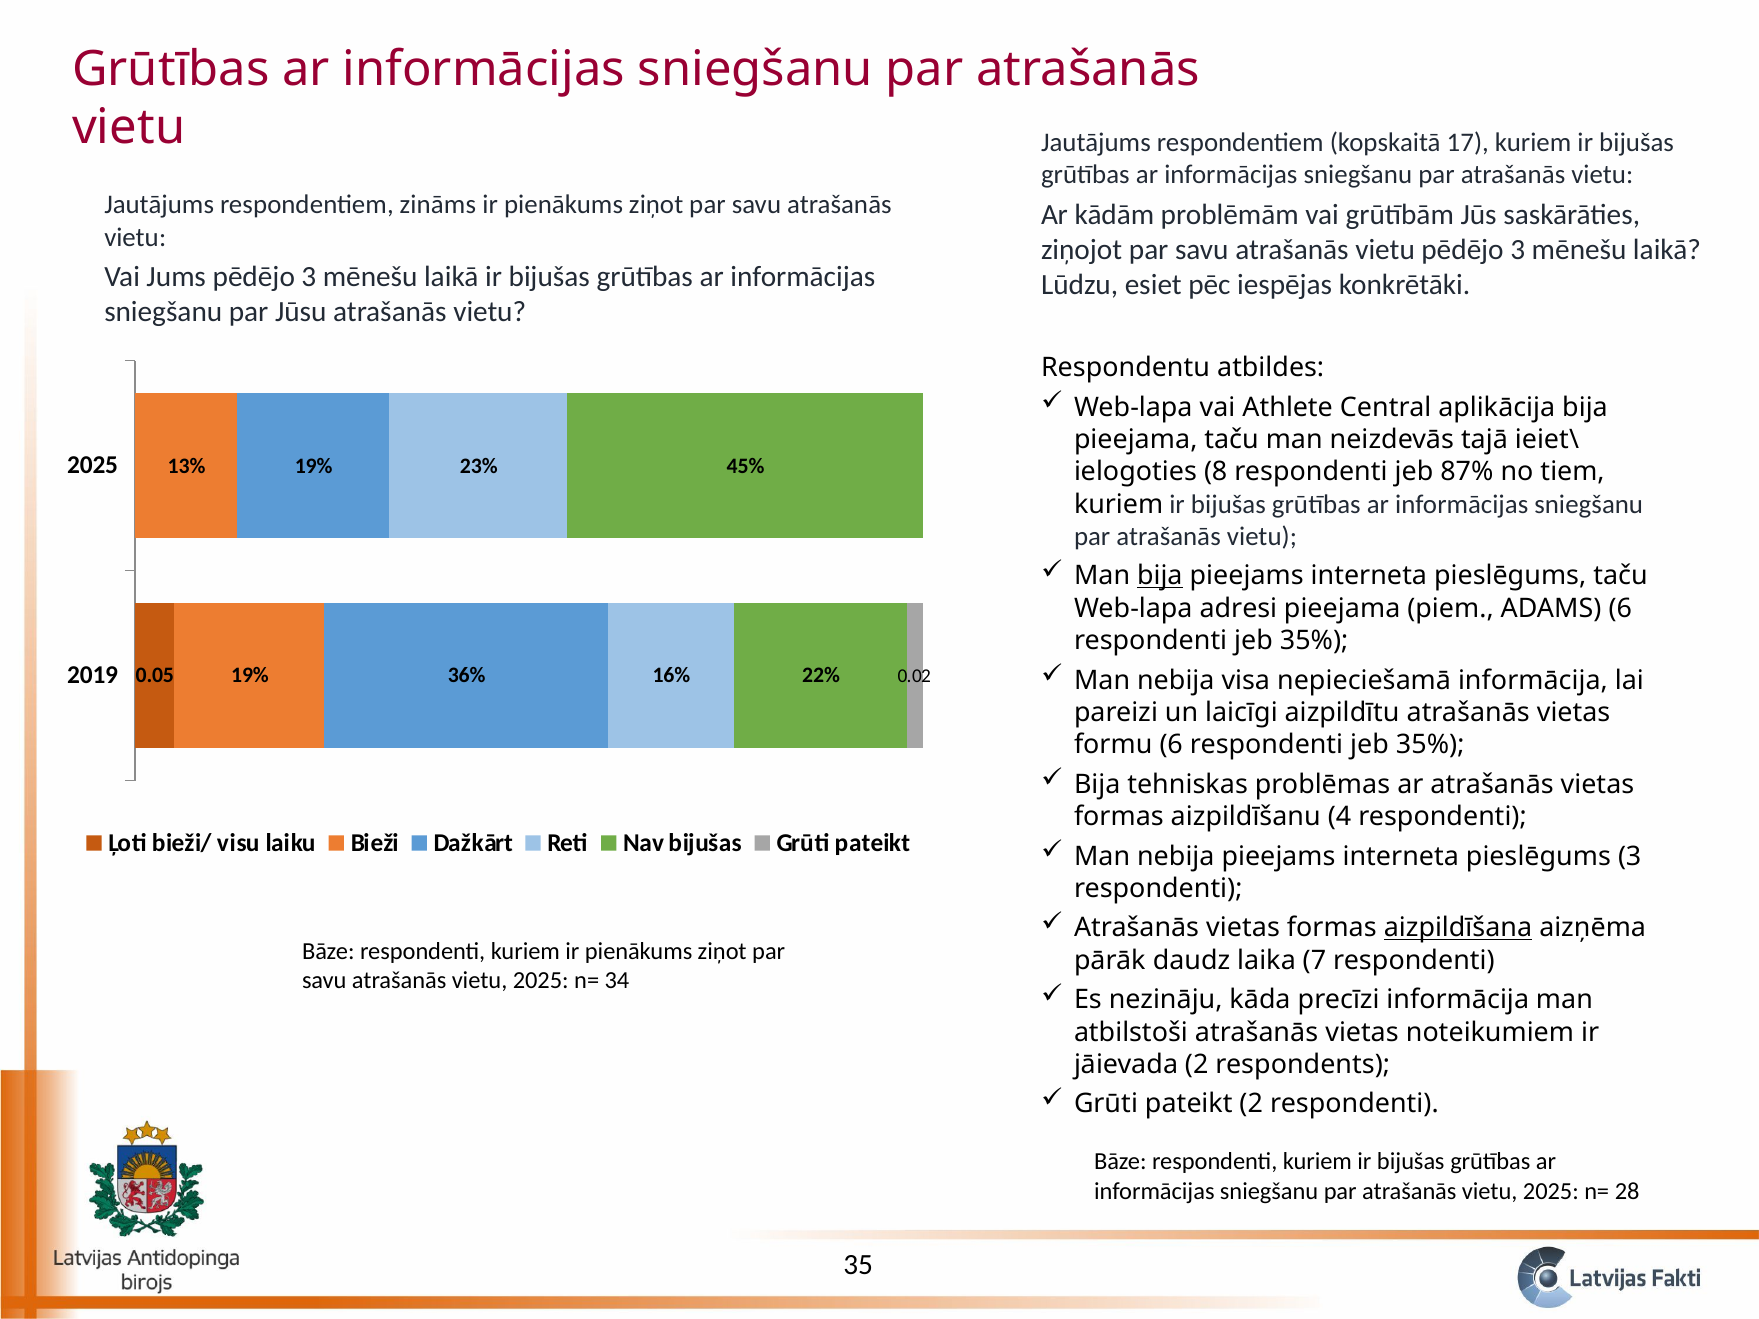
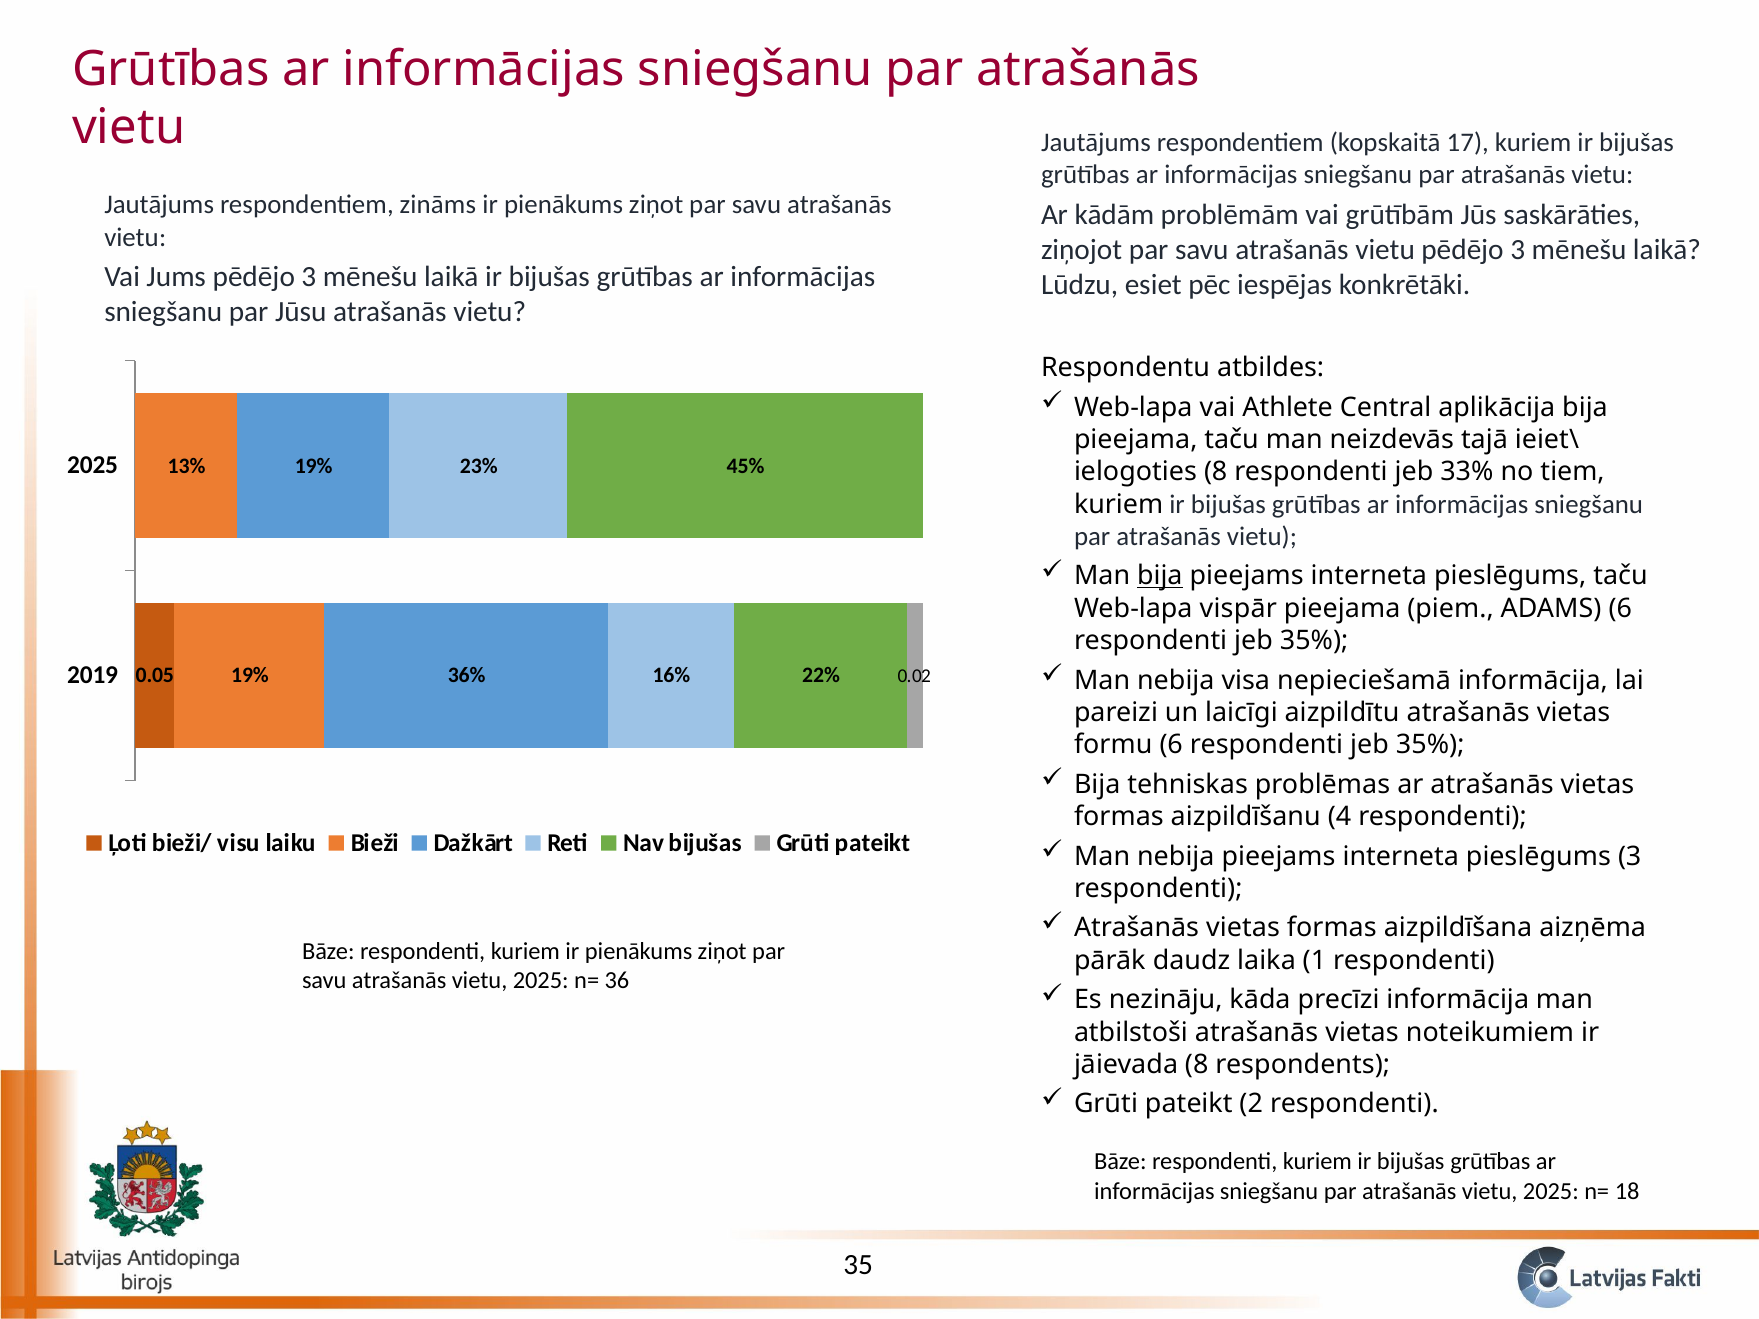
87%: 87% -> 33% (1467, 472)
adresi: adresi -> vispār (1238, 608)
aizpildīšana underline: present -> none (1458, 928)
7: 7 -> 1 (1314, 961)
34: 34 -> 36 (617, 981)
jāievada 2: 2 -> 8 (1197, 1065)
28: 28 -> 18 (1627, 1191)
